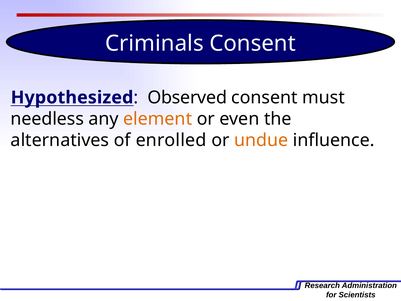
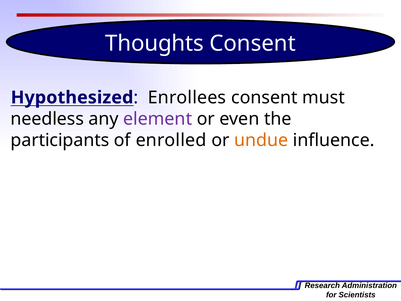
Criminals: Criminals -> Thoughts (154, 43)
Observed: Observed -> Enrollees (187, 97)
element colour: orange -> purple (158, 119)
alternatives: alternatives -> participants (60, 140)
